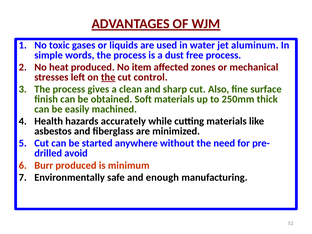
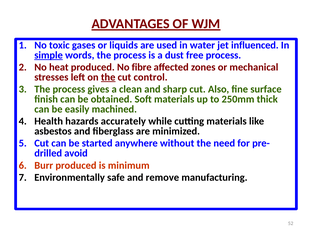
aluminum: aluminum -> influenced (255, 45)
simple underline: none -> present (49, 55)
item: item -> fibre (142, 67)
enough: enough -> remove (162, 177)
